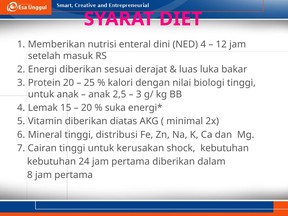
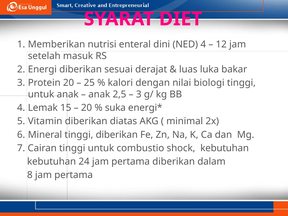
tinggi distribusi: distribusi -> diberikan (117, 135)
kerusakan: kerusakan -> combustio (140, 148)
